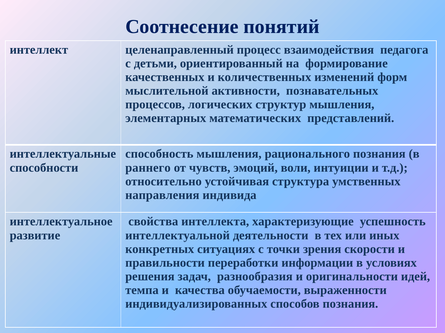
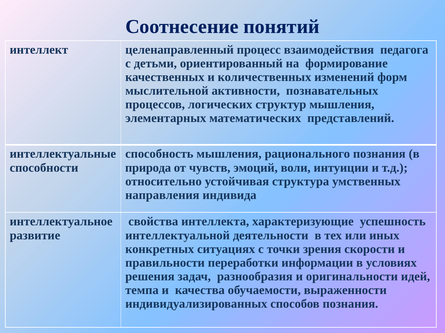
раннего: раннего -> природа (148, 168)
